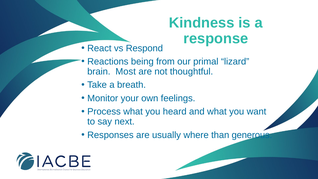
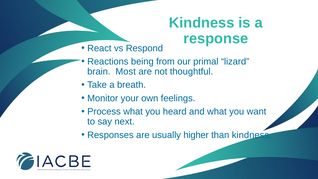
where: where -> higher (196, 135)
than generous: generous -> kindness (252, 135)
